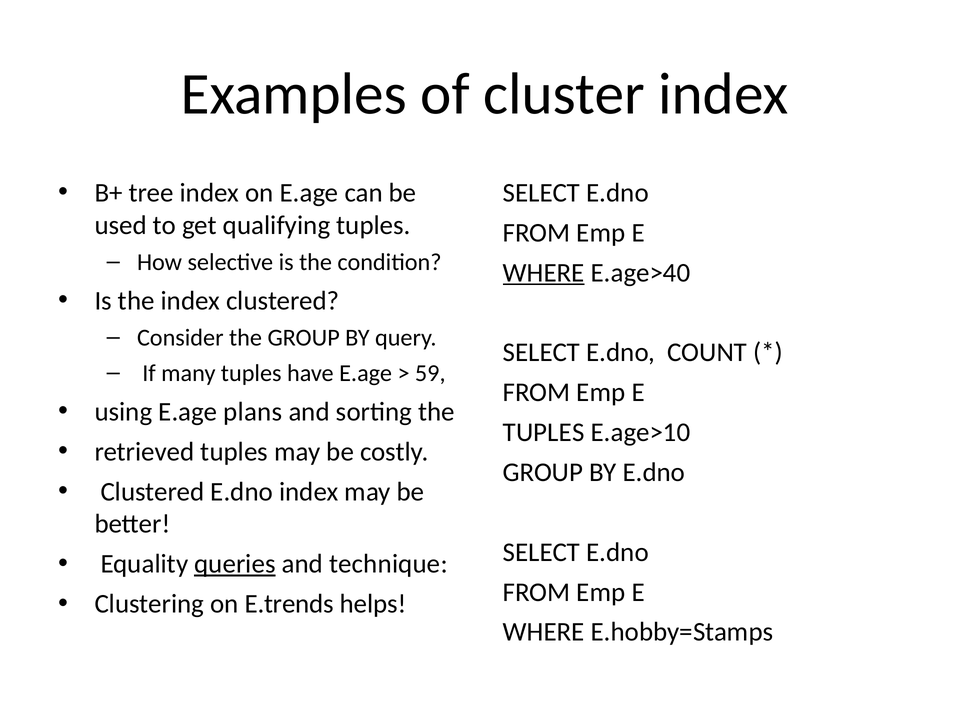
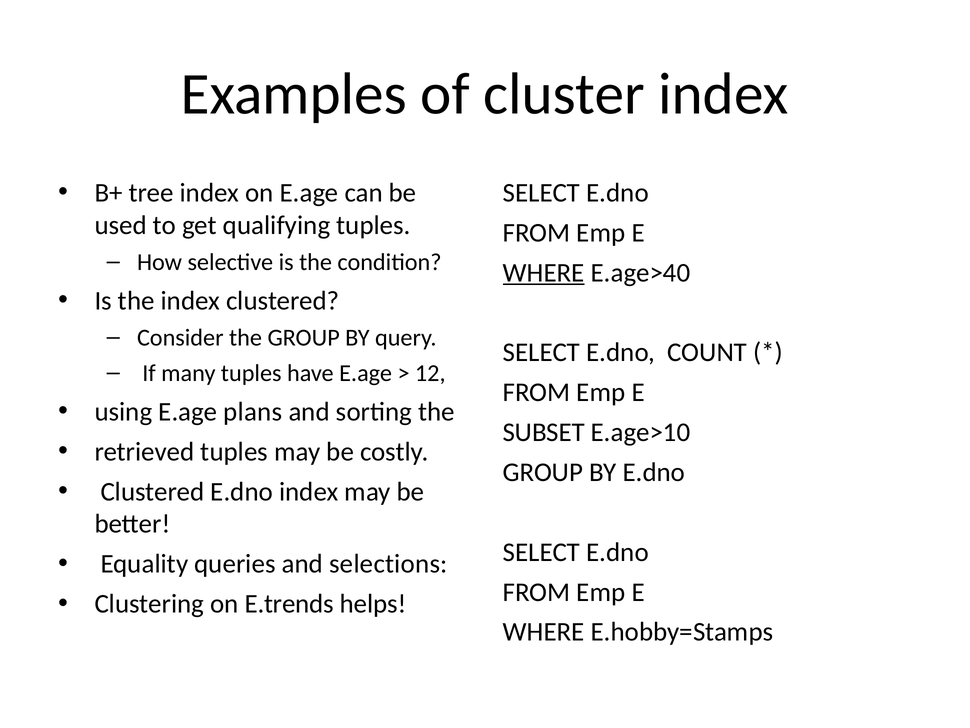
59: 59 -> 12 (430, 373)
TUPLES: TUPLES -> SUBSET (544, 432)
queries underline: present -> none (235, 564)
technique: technique -> selections (388, 564)
